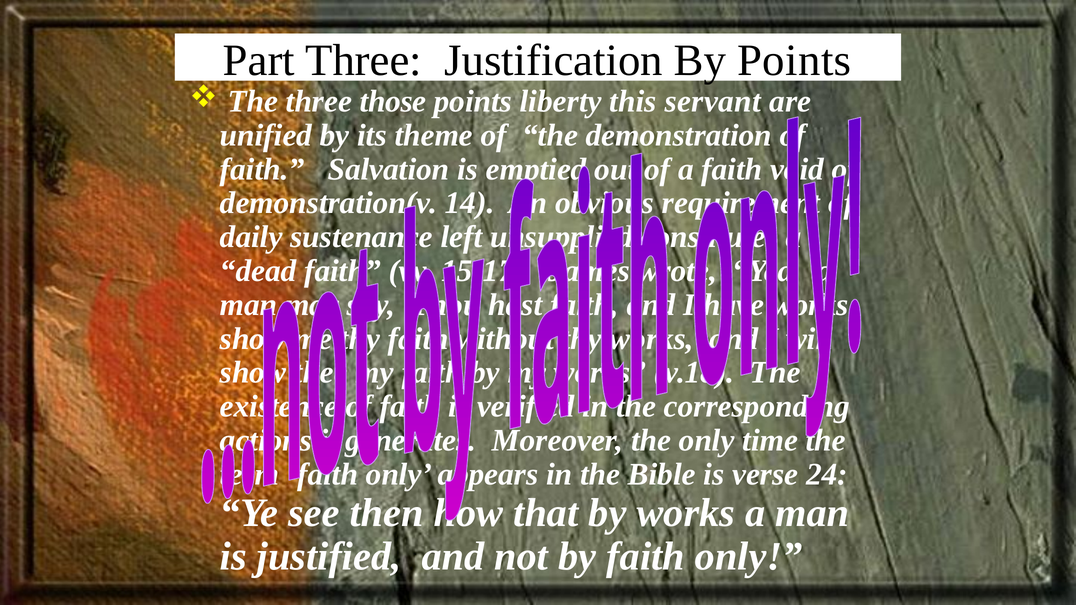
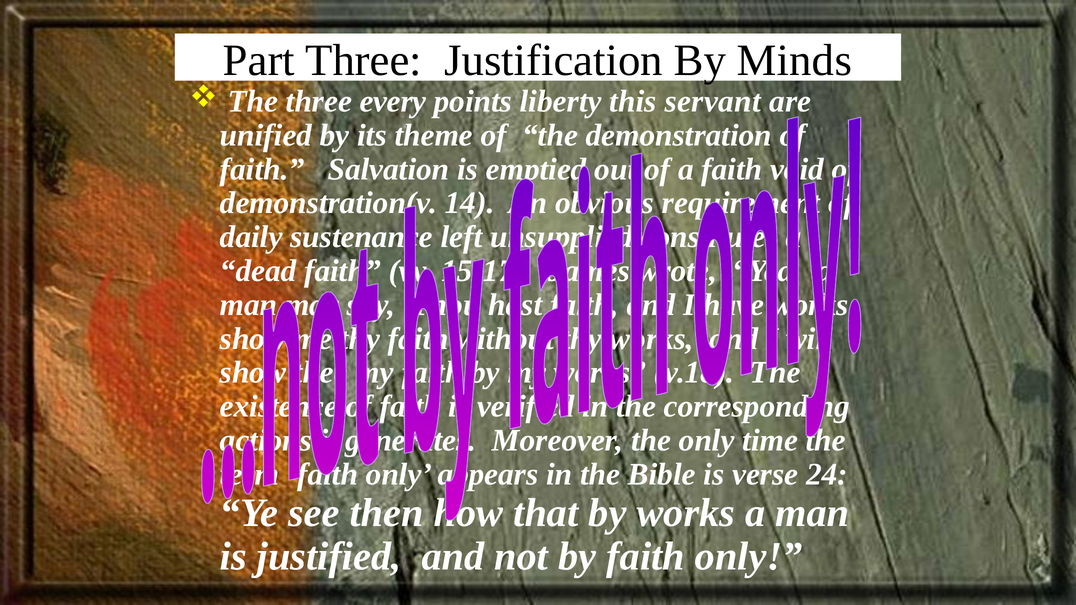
By Points: Points -> Minds (794, 60)
those: those -> every (393, 102)
